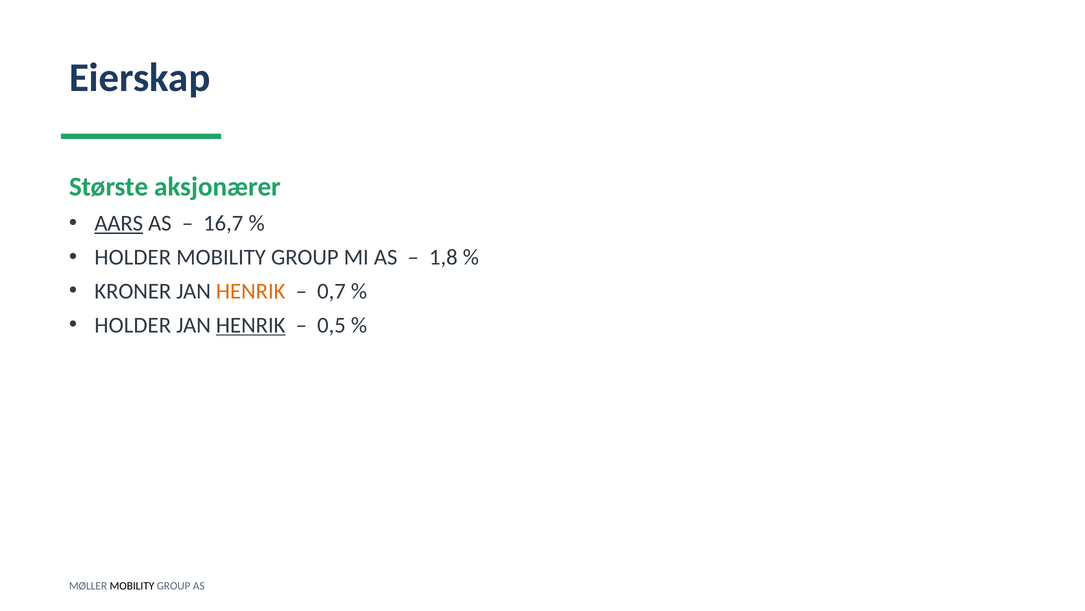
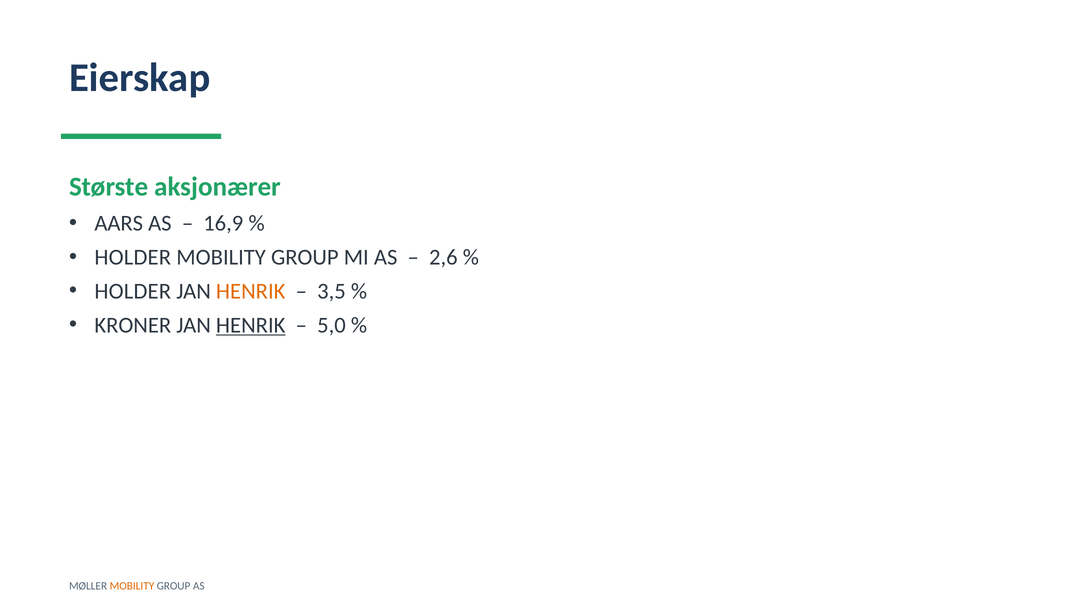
AARS underline: present -> none (119, 223)
16,7: 16,7 -> 16,9 (223, 223)
1,8: 1,8 -> 2,6 (443, 257)
KRONER: KRONER -> HOLDER (133, 291)
0,7: 0,7 -> 3,5 (331, 291)
HOLDER: HOLDER -> KRONER (133, 325)
0,5: 0,5 -> 5,0 (331, 325)
MOBILITY colour: black -> orange (132, 586)
